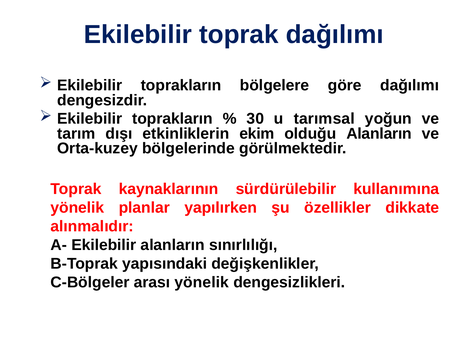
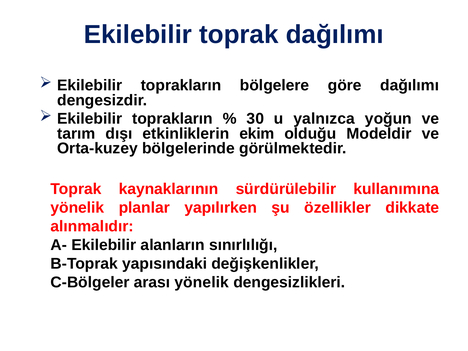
tarımsal: tarımsal -> yalnızca (324, 119)
olduğu Alanların: Alanların -> Modeldir (379, 134)
